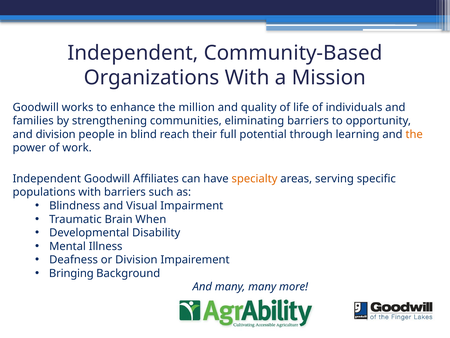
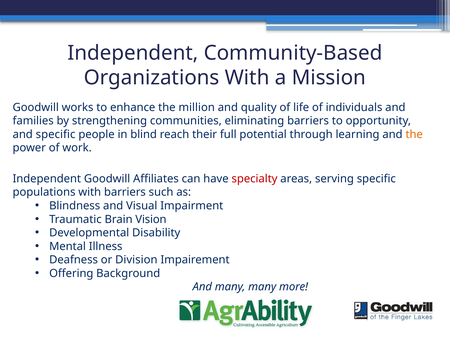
and division: division -> specific (56, 134)
specialty colour: orange -> red (255, 178)
When: When -> Vision (151, 219)
Bringing: Bringing -> Offering (71, 273)
